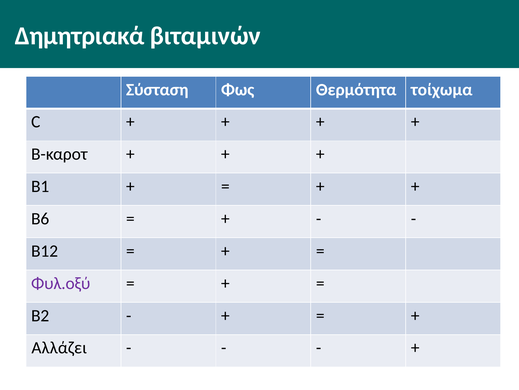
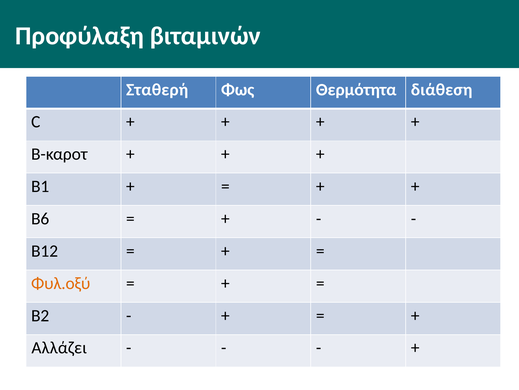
Δημητριακά: Δημητριακά -> Προφύλαξη (80, 36)
Σύσταση: Σύσταση -> Σταθερή (157, 89)
τοίχωμα: τοίχωμα -> διάθεση (442, 89)
Φυλ.οξύ colour: purple -> orange (61, 283)
